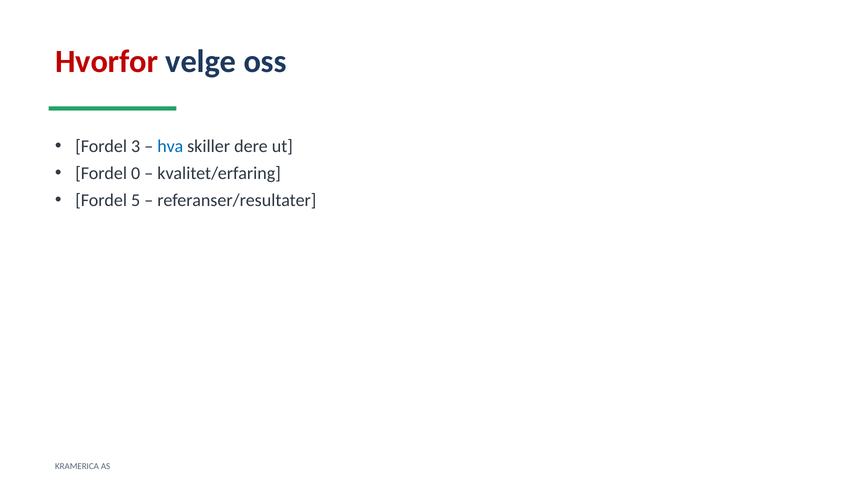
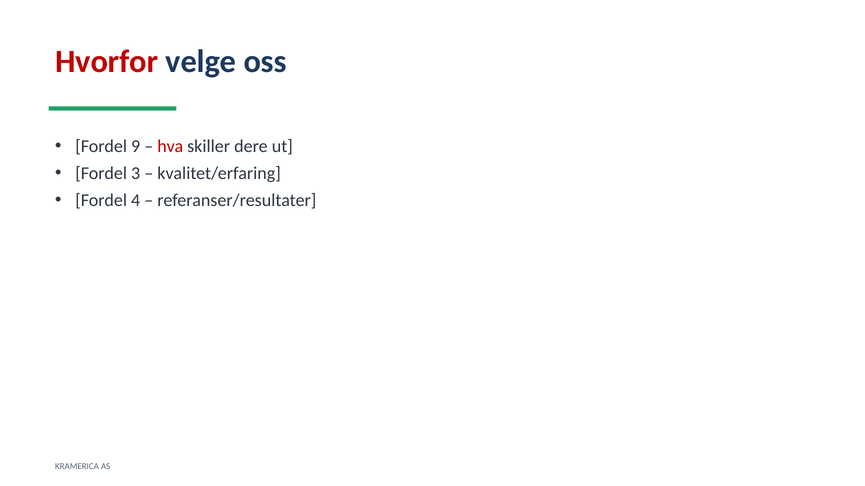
3: 3 -> 9 (136, 147)
hva colour: blue -> red (170, 147)
0: 0 -> 3 (136, 174)
5: 5 -> 4 (136, 201)
